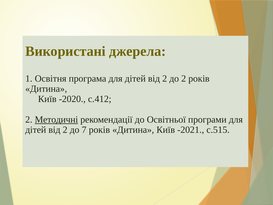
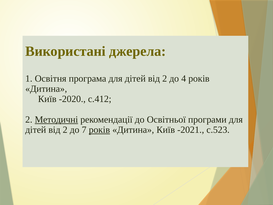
до 2: 2 -> 4 (184, 78)
років underline: none -> present (99, 130)
с.515: с.515 -> с.523 (218, 130)
